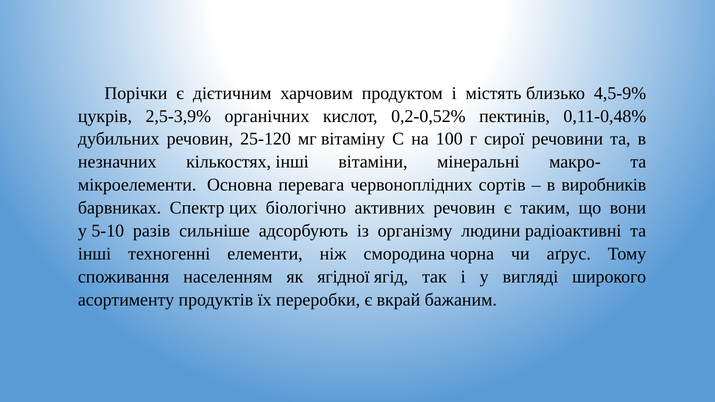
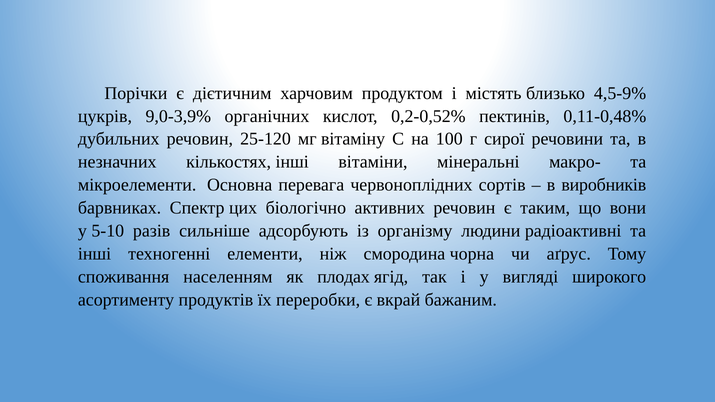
2,5-3,9%: 2,5-3,9% -> 9,0-3,9% (178, 116)
ягідної: ягідної -> плодах (344, 277)
